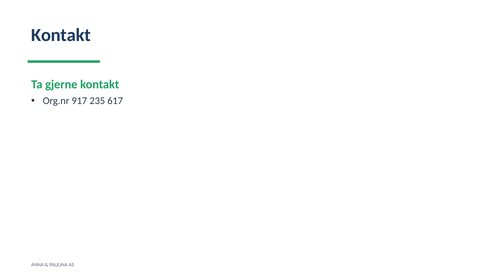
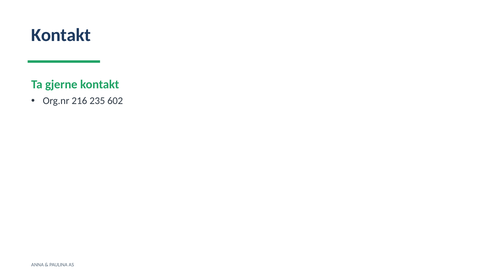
917: 917 -> 216 (79, 101)
617: 617 -> 602 (115, 101)
